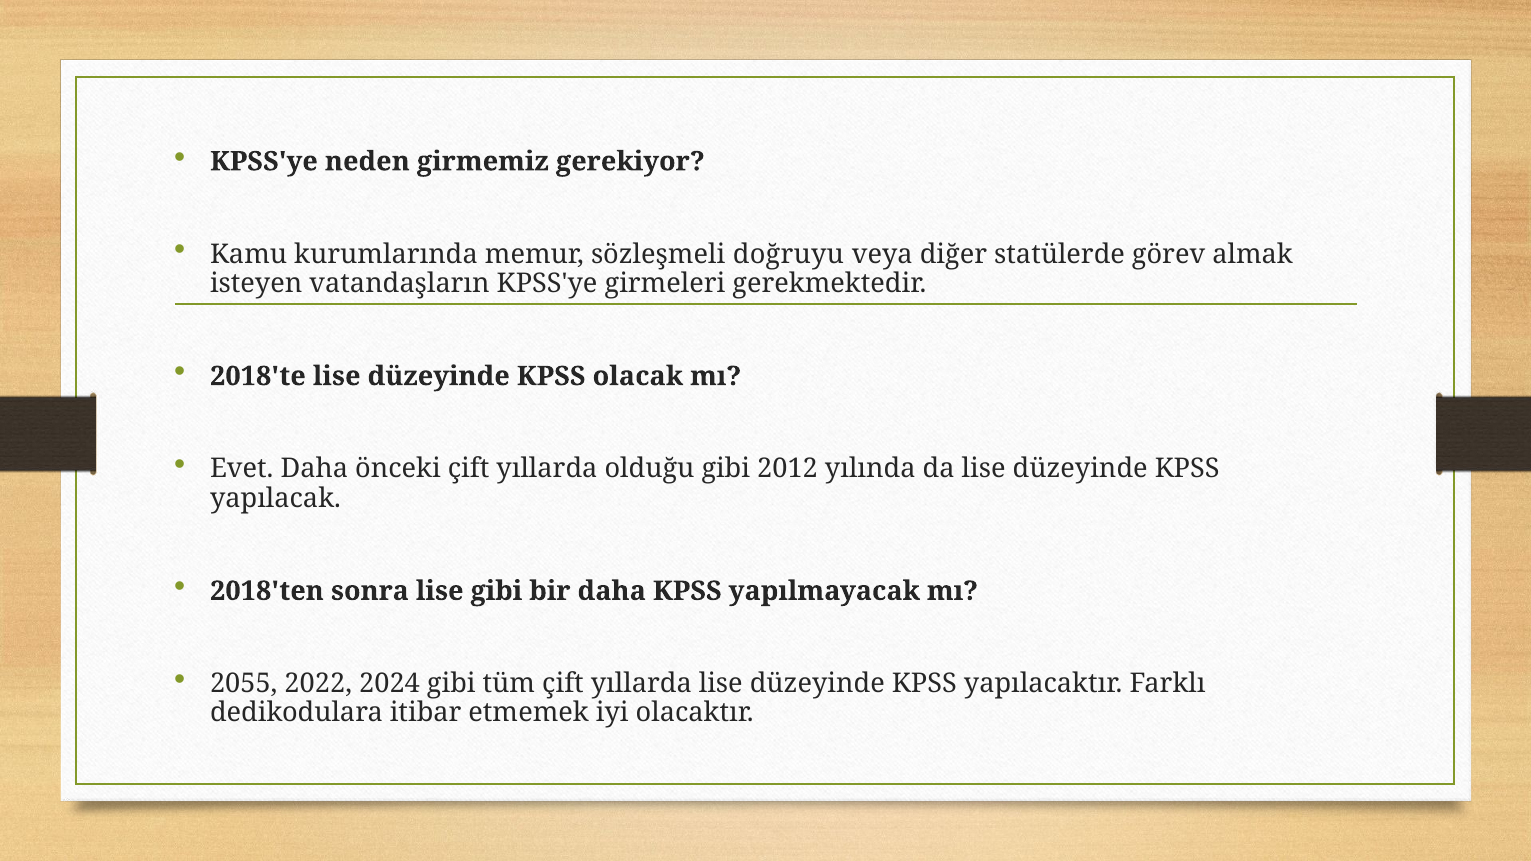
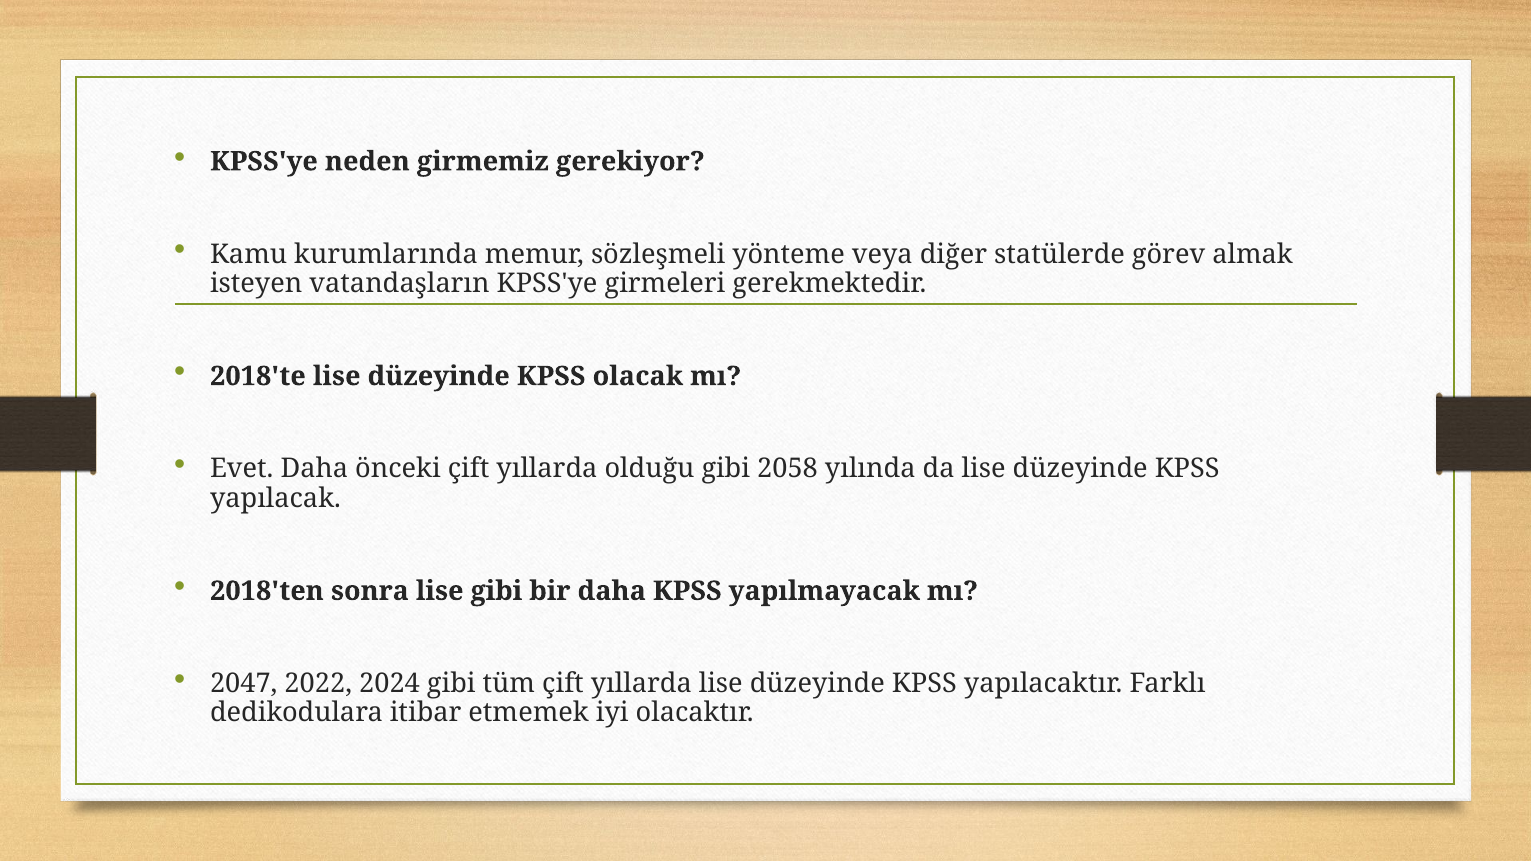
doğruyu: doğruyu -> yönteme (789, 254)
2012: 2012 -> 2058 (788, 469)
2055: 2055 -> 2047 (244, 684)
